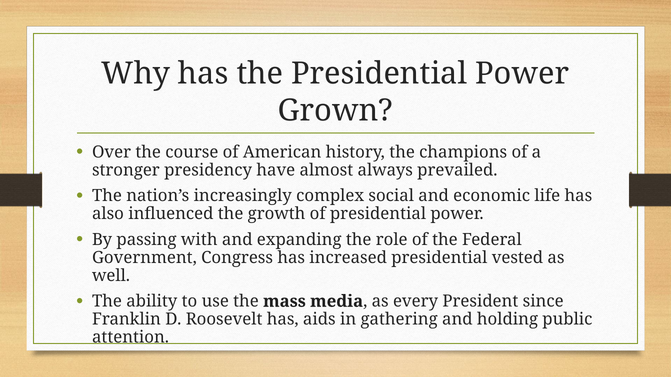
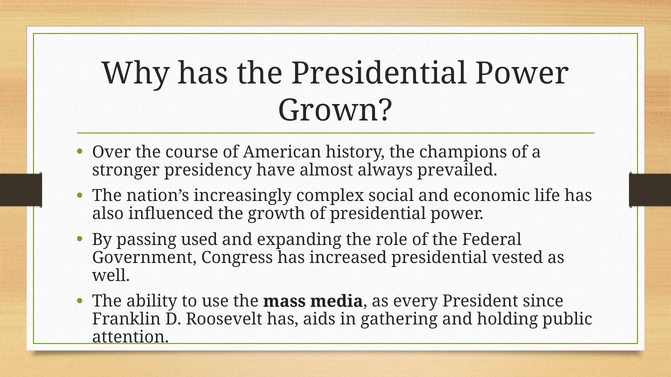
with: with -> used (199, 240)
